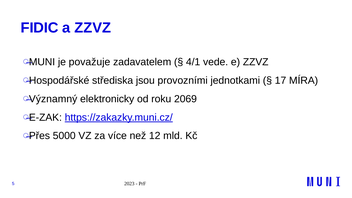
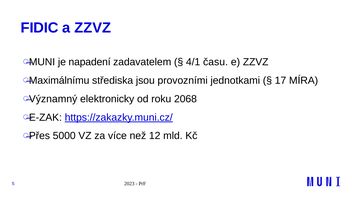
považuje: považuje -> napadení (90, 62)
vede: vede -> času (216, 62)
Hospodářské: Hospodářské -> Maximálnímu (59, 80)
2069: 2069 -> 2068 (185, 99)
